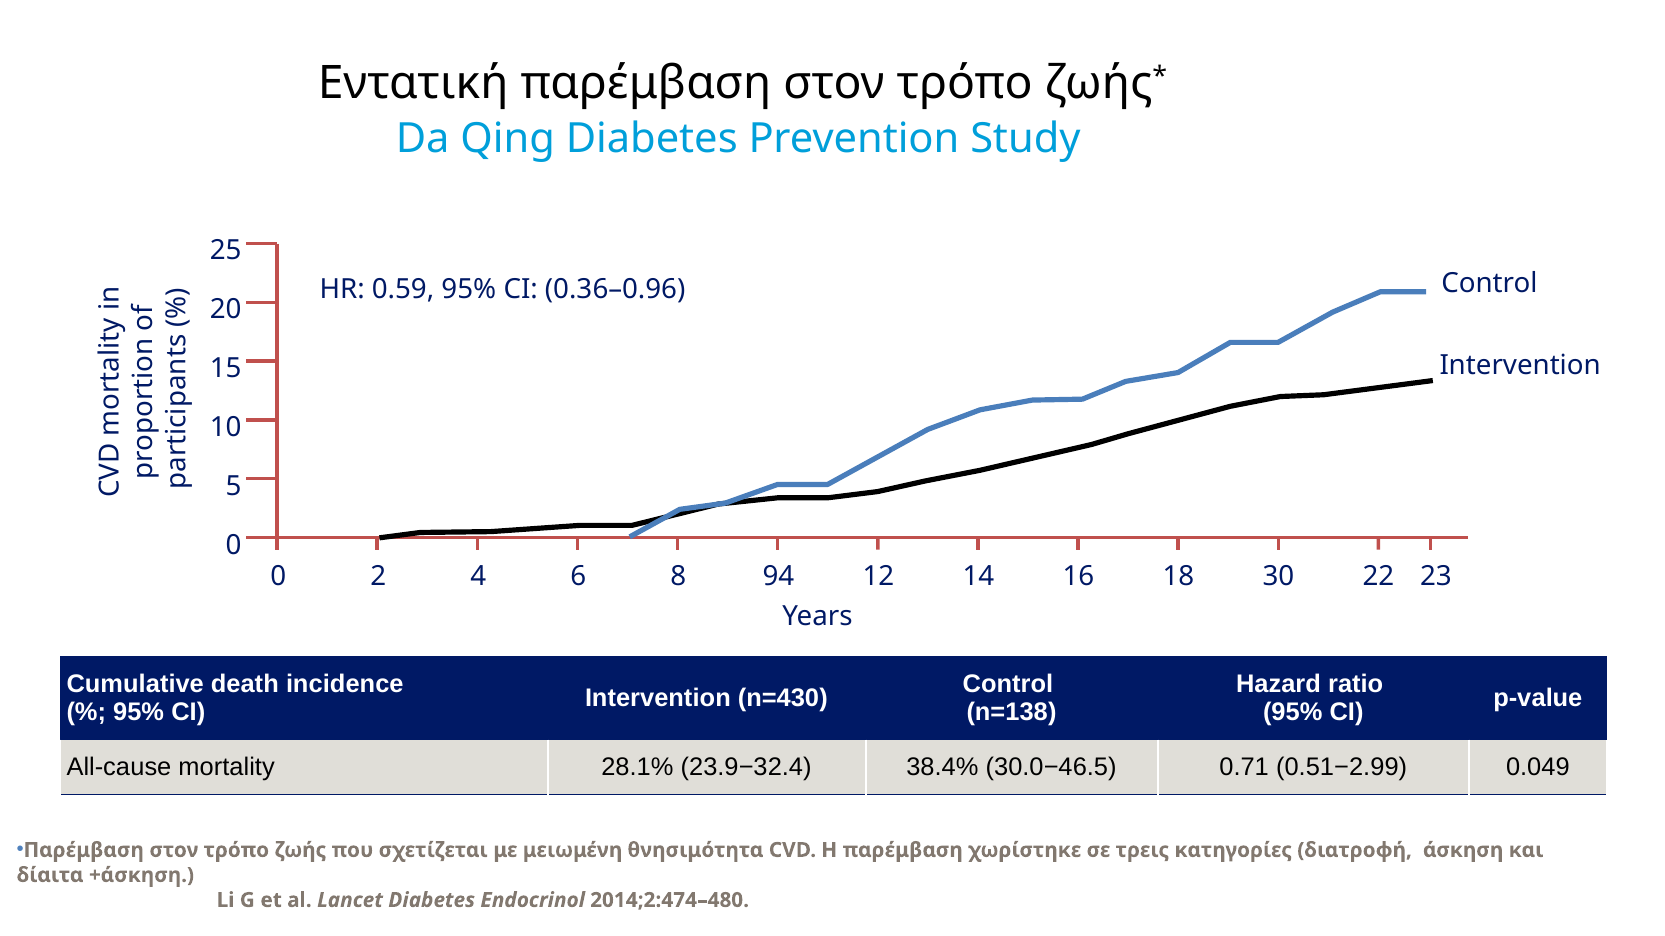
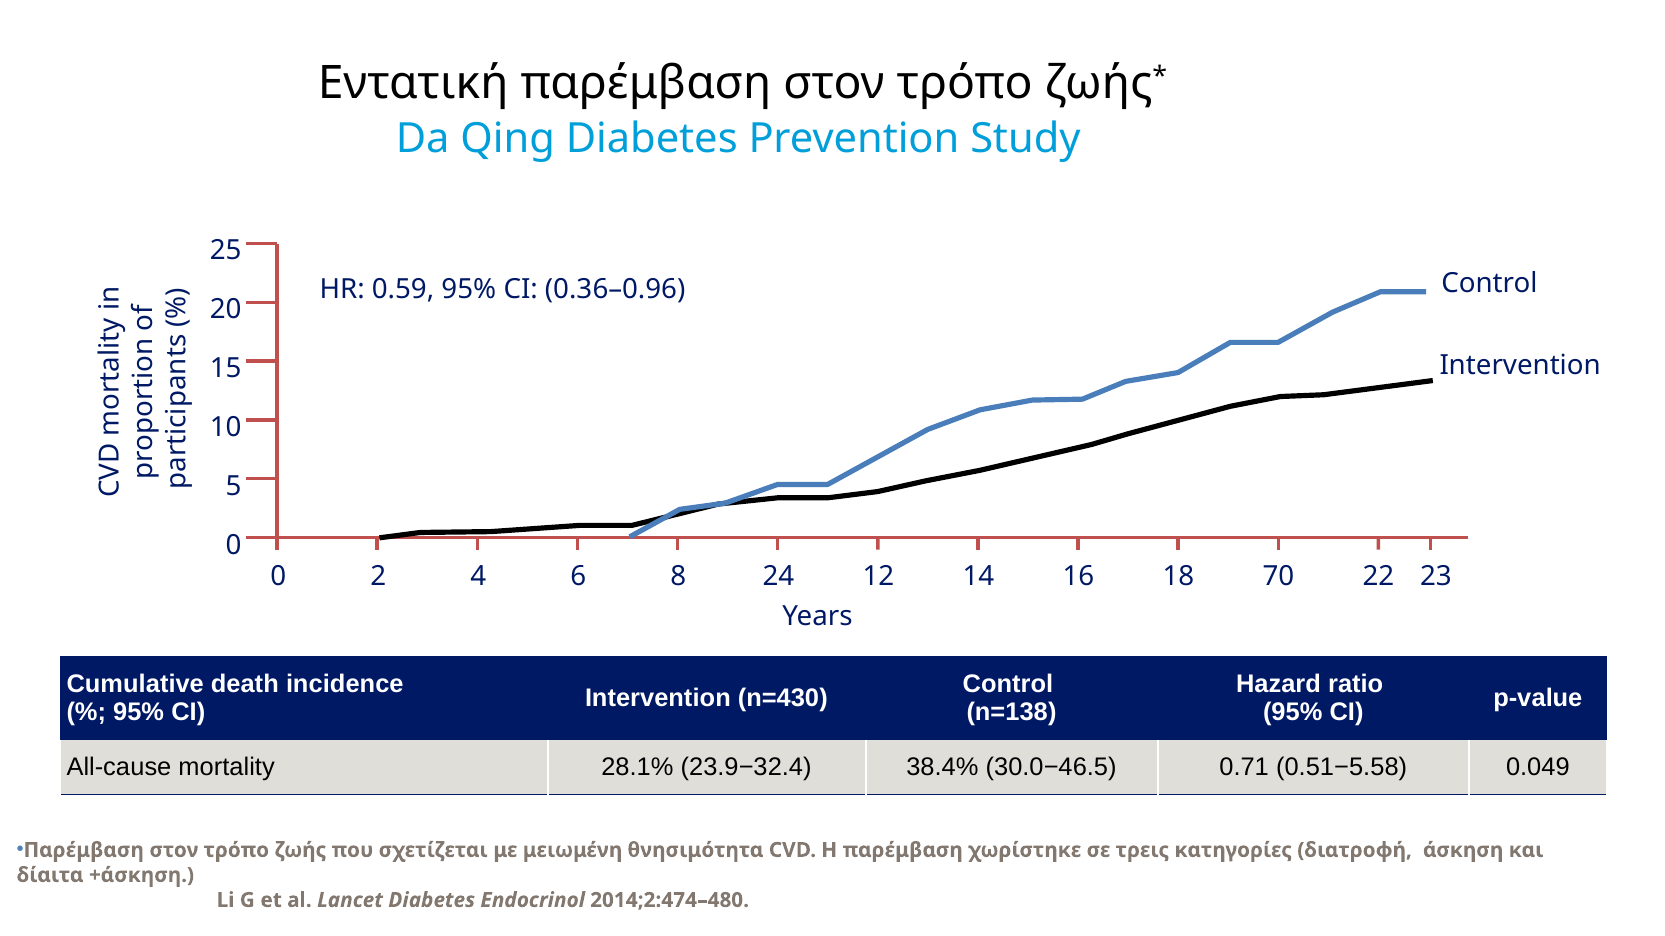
94: 94 -> 24 (778, 577)
30: 30 -> 70 (1278, 577)
0.51−2.99: 0.51−2.99 -> 0.51−5.58 (1342, 768)
